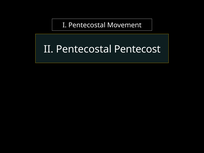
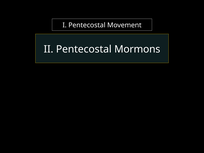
Pentecost: Pentecost -> Mormons (137, 49)
